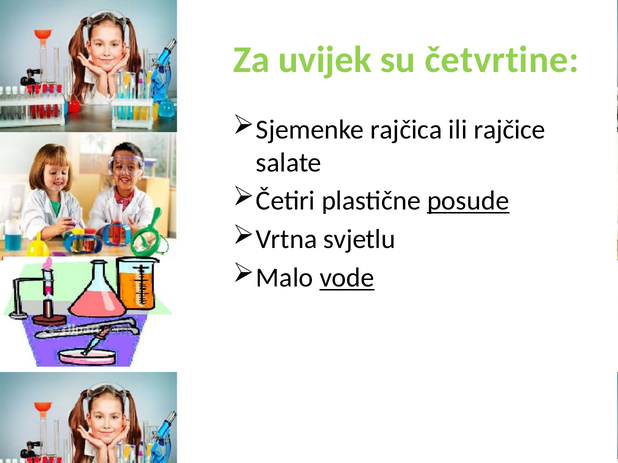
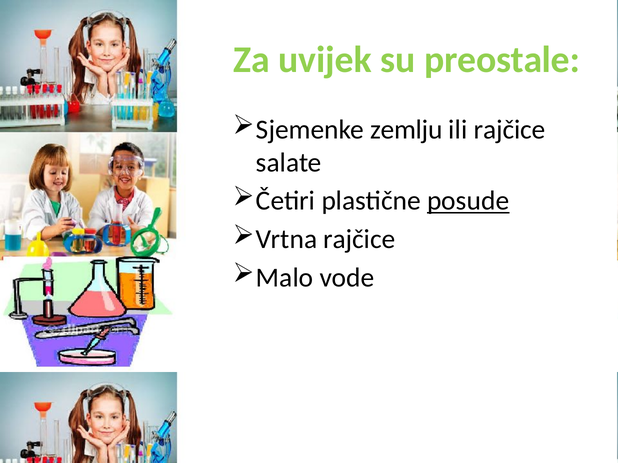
četvrtine: četvrtine -> preostale (502, 60)
rajčica: rajčica -> zemlju (406, 130)
Vrtna svjetlu: svjetlu -> rajčice (359, 240)
vode underline: present -> none (347, 278)
